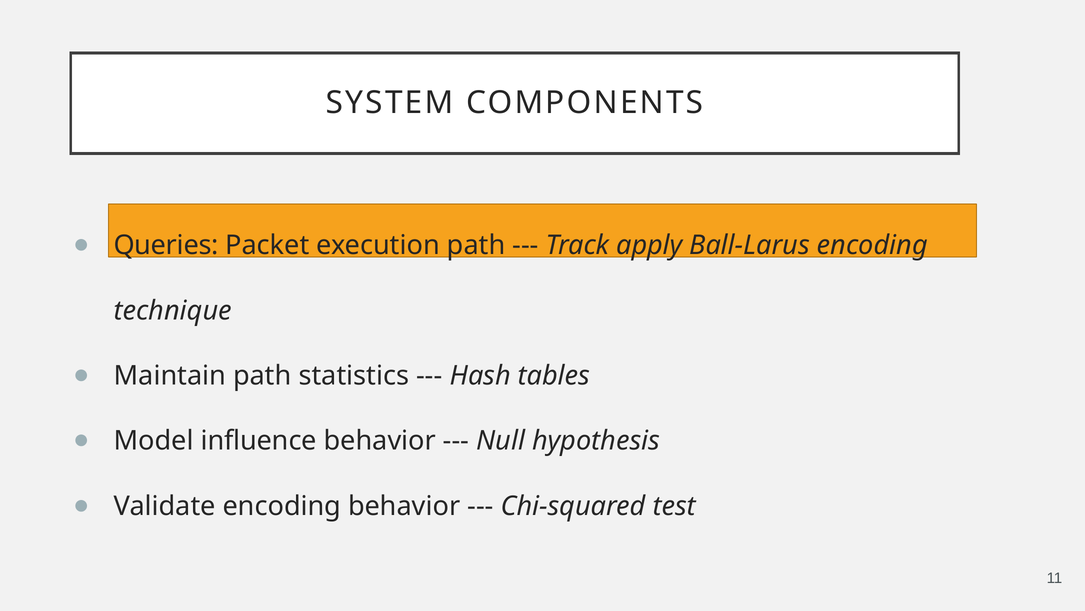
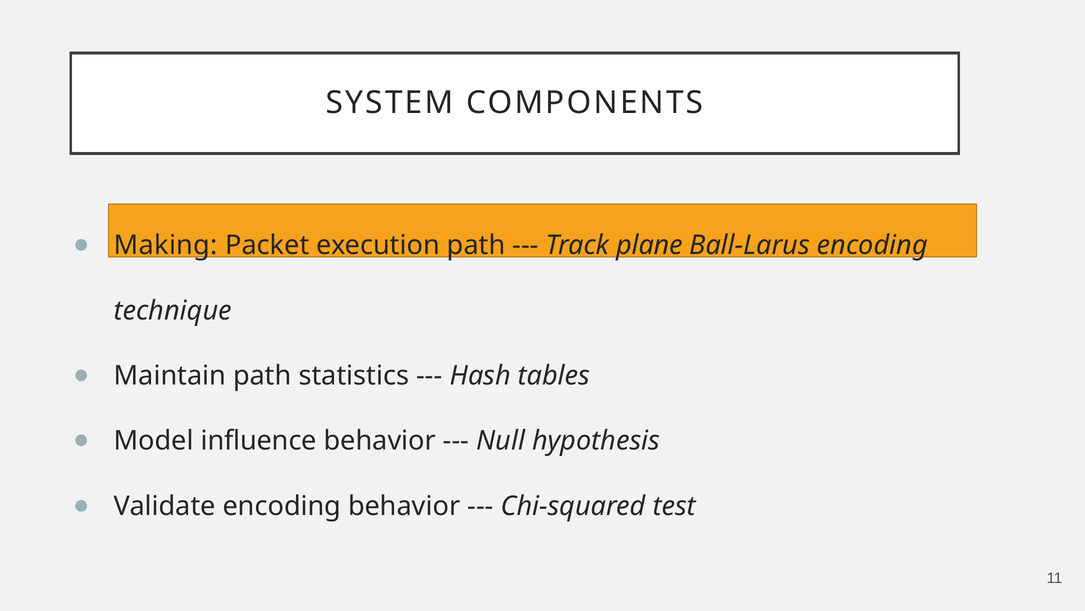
Queries: Queries -> Making (166, 245)
apply: apply -> plane (649, 245)
